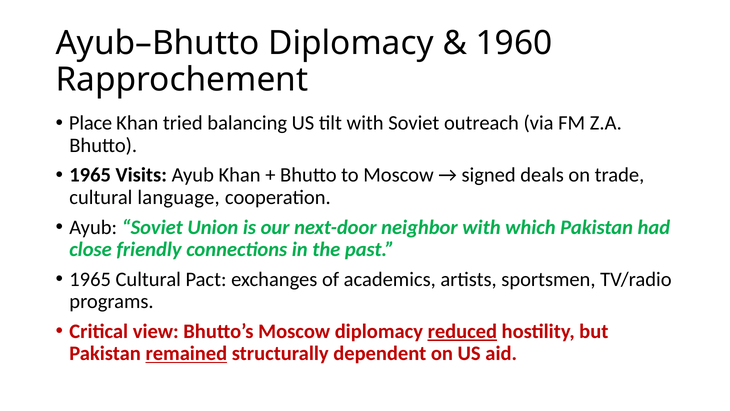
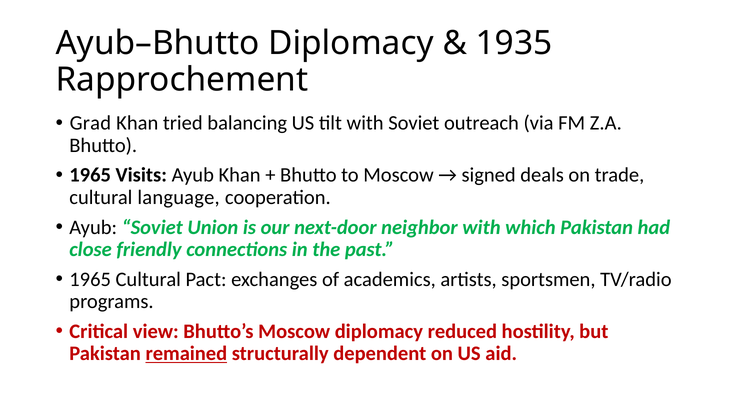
1960: 1960 -> 1935 (514, 43)
Place: Place -> Grad (90, 123)
reduced underline: present -> none (462, 331)
